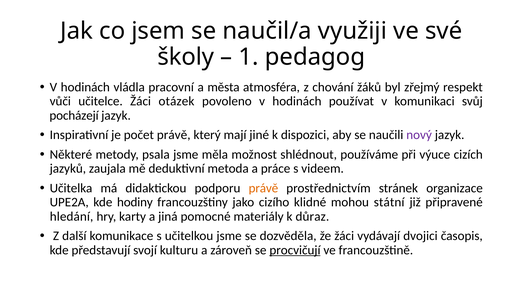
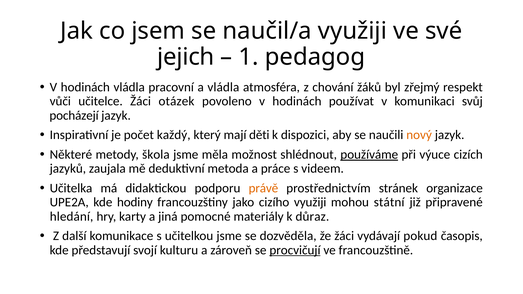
školy: školy -> jejich (186, 57)
a města: města -> vládla (223, 87)
počet právě: právě -> každý (174, 135)
jiné: jiné -> děti (259, 135)
nový colour: purple -> orange (419, 135)
psala: psala -> škola (156, 155)
používáme underline: none -> present (369, 155)
cizího klidné: klidné -> využiji (310, 202)
dvojici: dvojici -> pokud (420, 236)
